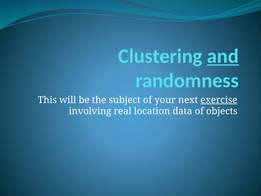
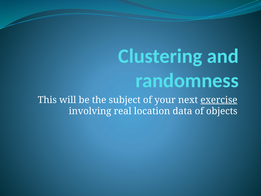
and underline: present -> none (223, 56)
